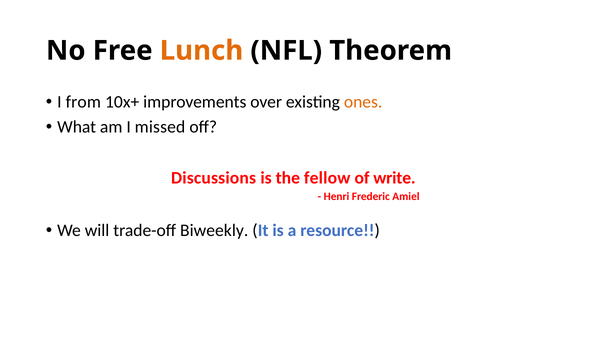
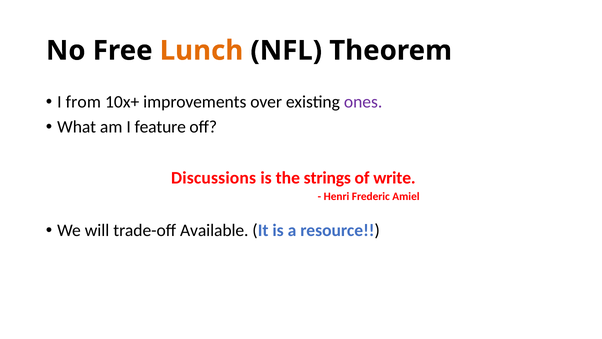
ones colour: orange -> purple (363, 102)
missed: missed -> feature (160, 127)
fellow: fellow -> strings (327, 178)
Biweekly: Biweekly -> Available (214, 230)
